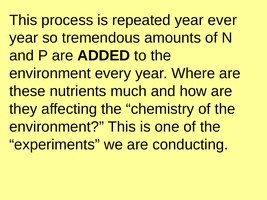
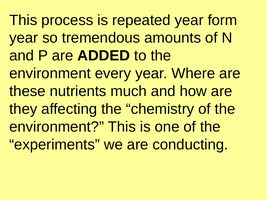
ever: ever -> form (222, 20)
